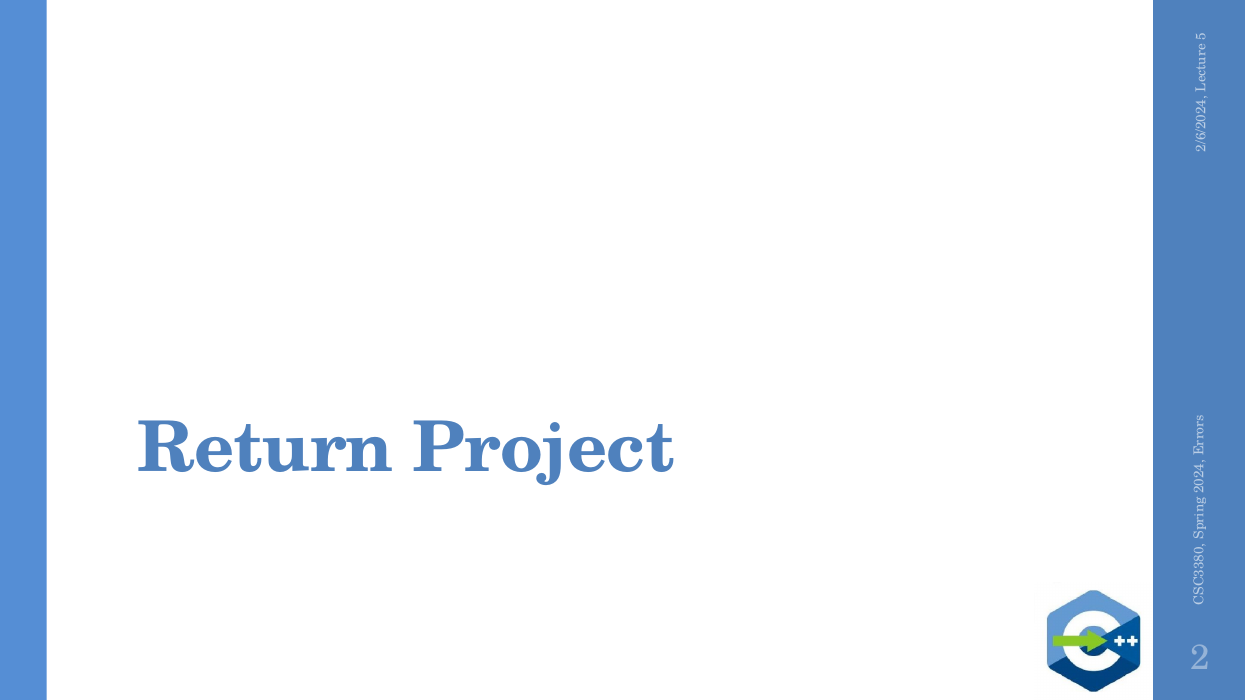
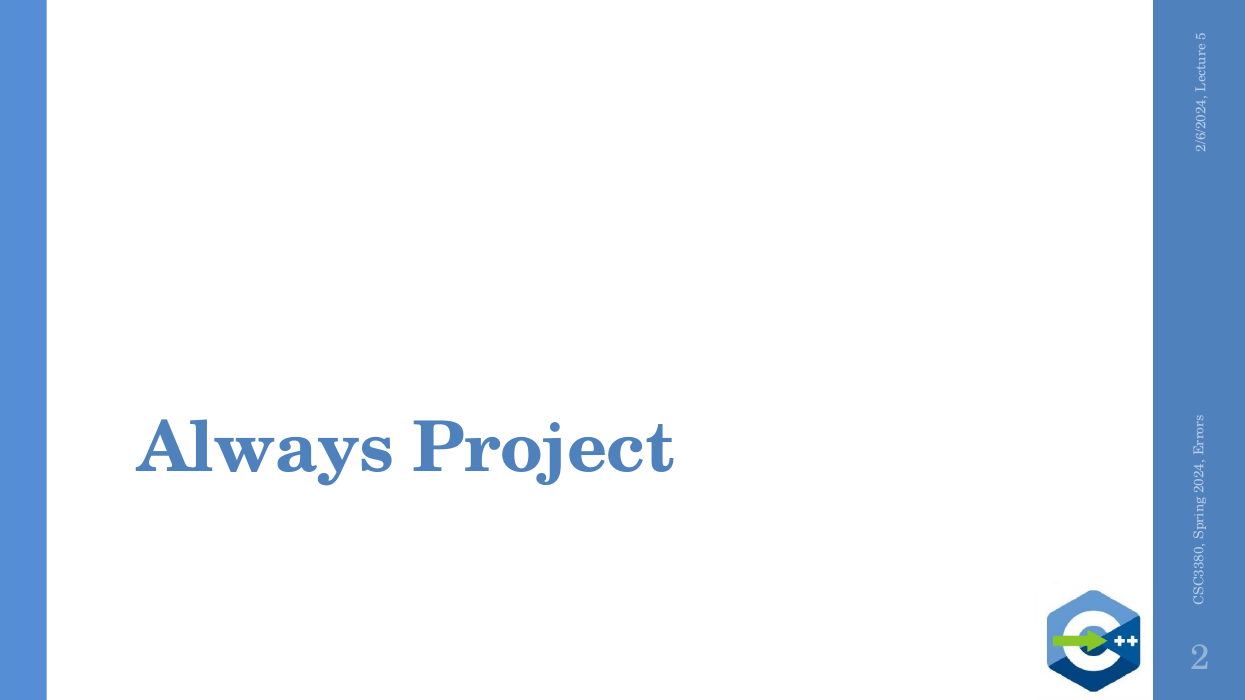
Return: Return -> Always (266, 448)
